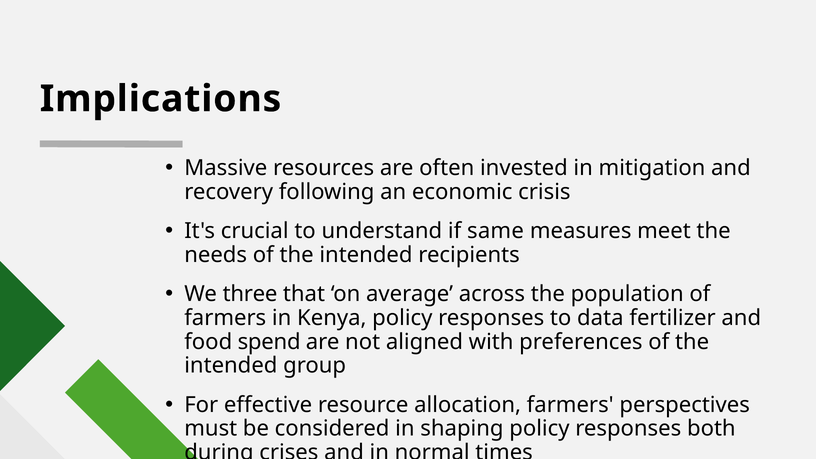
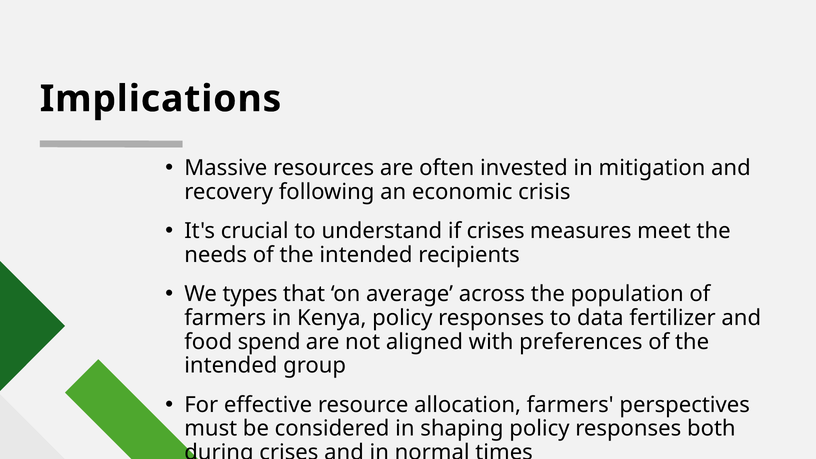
if same: same -> crises (496, 231)
three: three -> types (250, 294)
